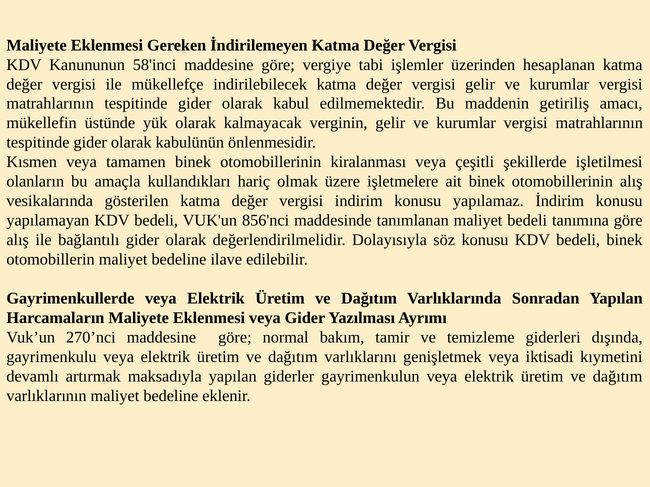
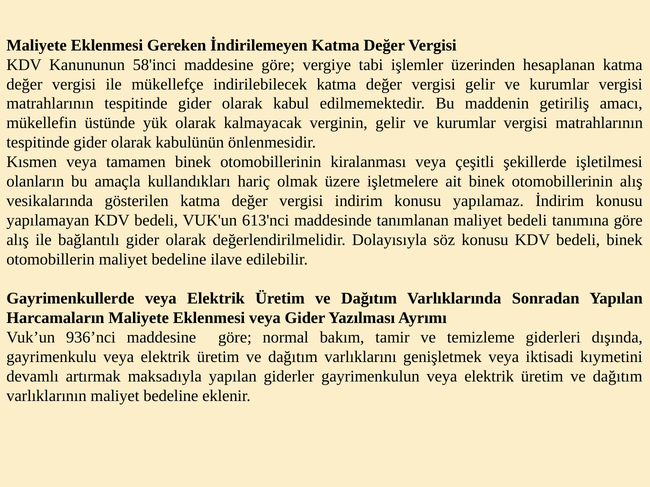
856'nci: 856'nci -> 613'nci (266, 221)
270’nci: 270’nci -> 936’nci (91, 338)
